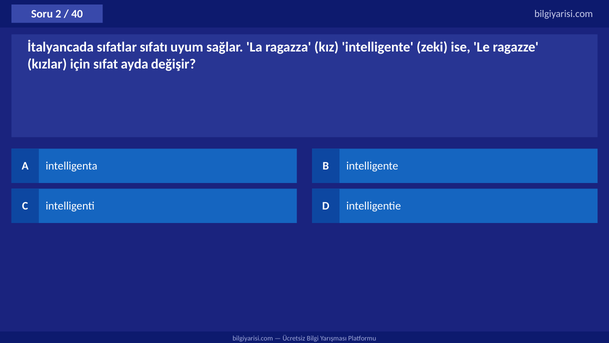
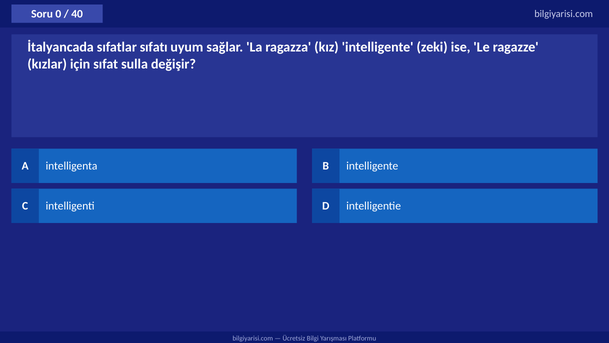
2: 2 -> 0 (58, 14)
ayda: ayda -> sulla (135, 64)
